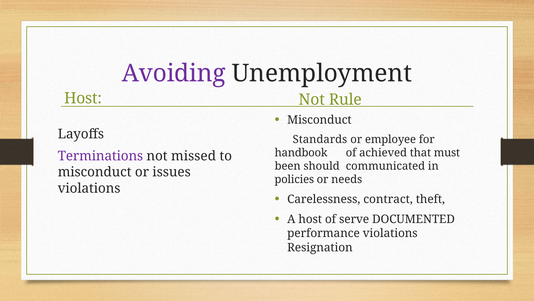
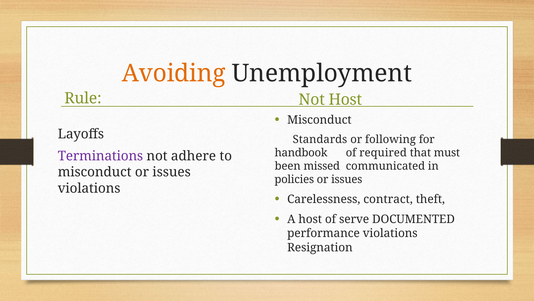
Avoiding colour: purple -> orange (174, 73)
Host: Host -> Rule (83, 98)
Not Rule: Rule -> Host (345, 100)
employee: employee -> following (390, 139)
achieved: achieved -> required (383, 152)
missed: missed -> adhere (194, 156)
should: should -> missed (322, 166)
needs: needs -> issues (347, 179)
